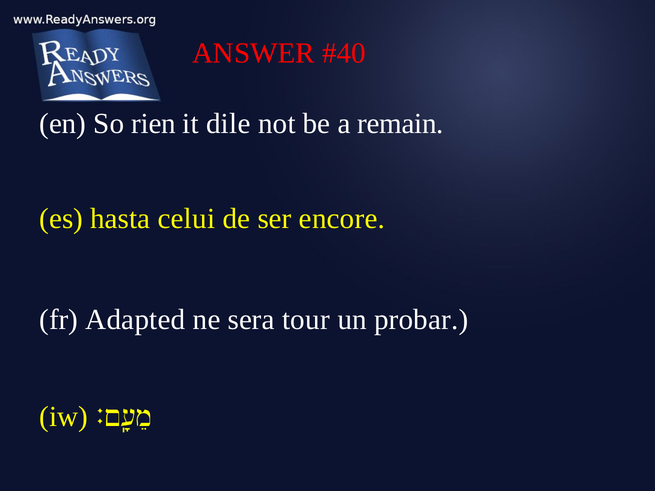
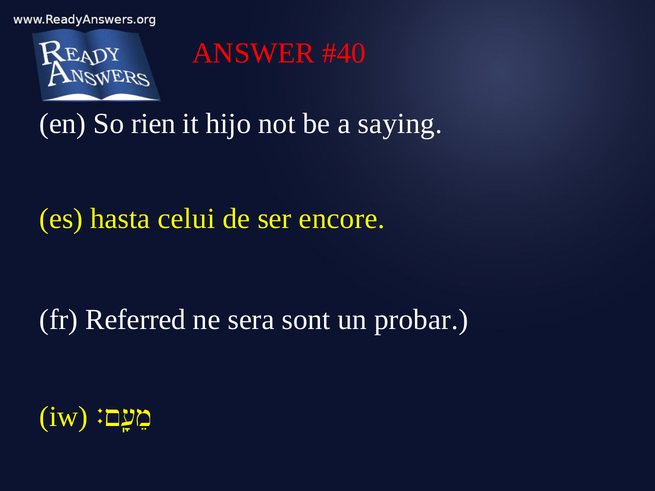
dile: dile -> hijo (228, 124)
remain: remain -> saying (400, 124)
Adapted: Adapted -> Referred (136, 320)
tour: tour -> sont (306, 320)
